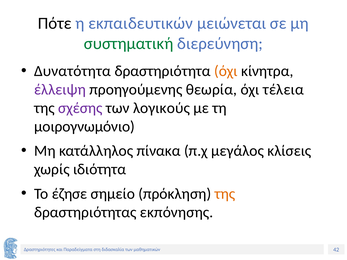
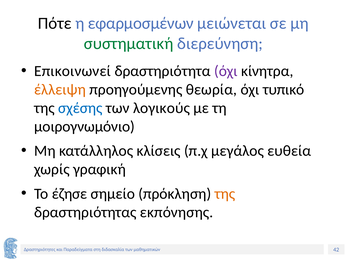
εκπαιδευτικών: εκπαιδευτικών -> εφαρμοσμένων (141, 23)
Δυνατότητα: Δυνατότητα -> Επικοινωνεί (73, 71)
όχι colour: orange -> purple (226, 71)
έλλειψη colour: purple -> orange (60, 90)
τέλεια: τέλεια -> τυπικό (284, 90)
σχέσης colour: purple -> blue (80, 108)
πίνακα: πίνακα -> κλίσεις (159, 151)
κλίσεις: κλίσεις -> ευθεία (289, 151)
ιδιότητα: ιδιότητα -> γραφική (100, 170)
